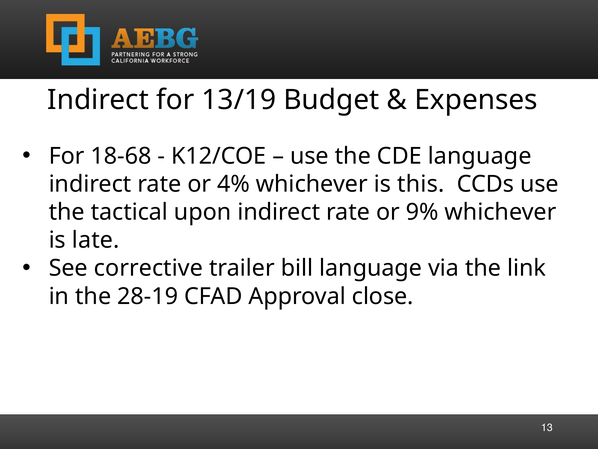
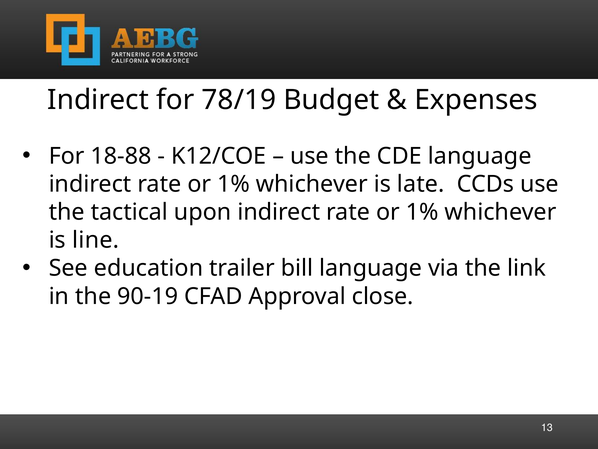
13/19: 13/19 -> 78/19 (239, 100)
18-68: 18-68 -> 18-88 (121, 156)
4%: 4% -> 1% (234, 184)
this: this -> late (421, 184)
9%: 9% -> 1% (422, 212)
late: late -> line (96, 240)
corrective: corrective -> education (148, 268)
28-19: 28-19 -> 90-19 (148, 296)
